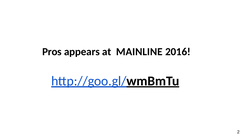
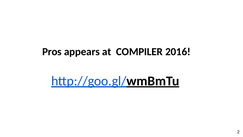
MAINLINE: MAINLINE -> COMPILER (139, 52)
